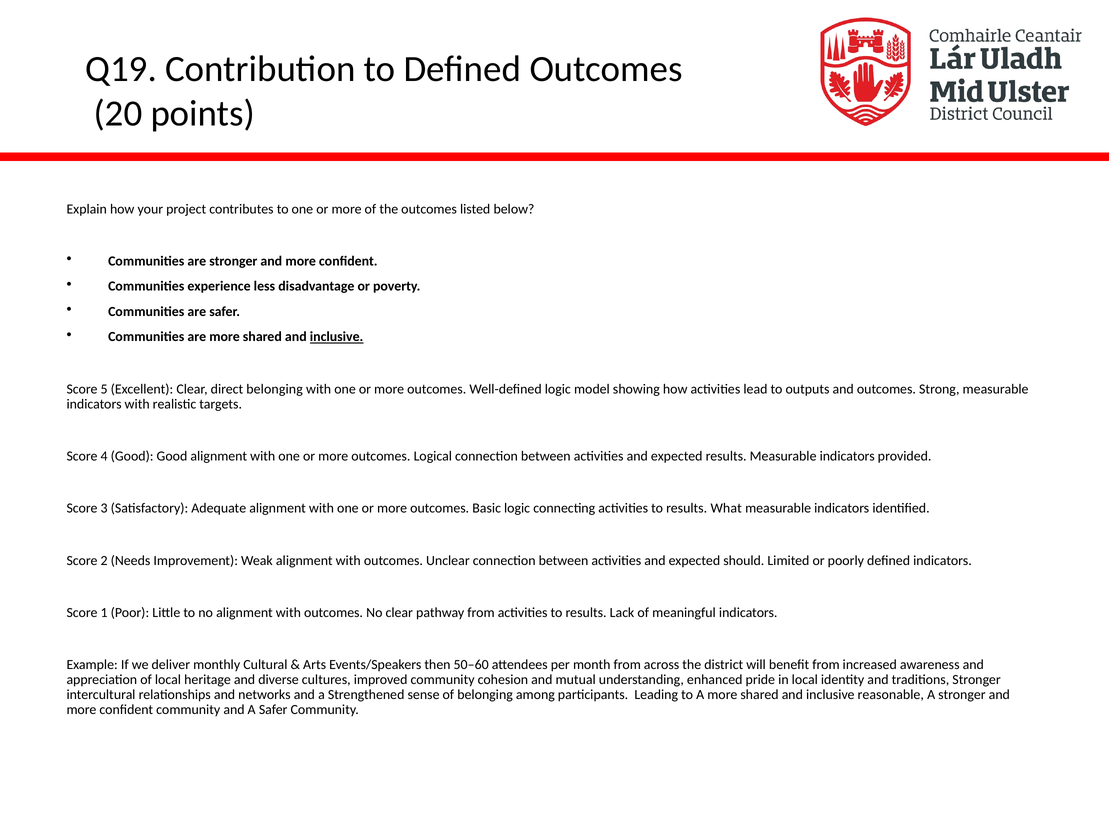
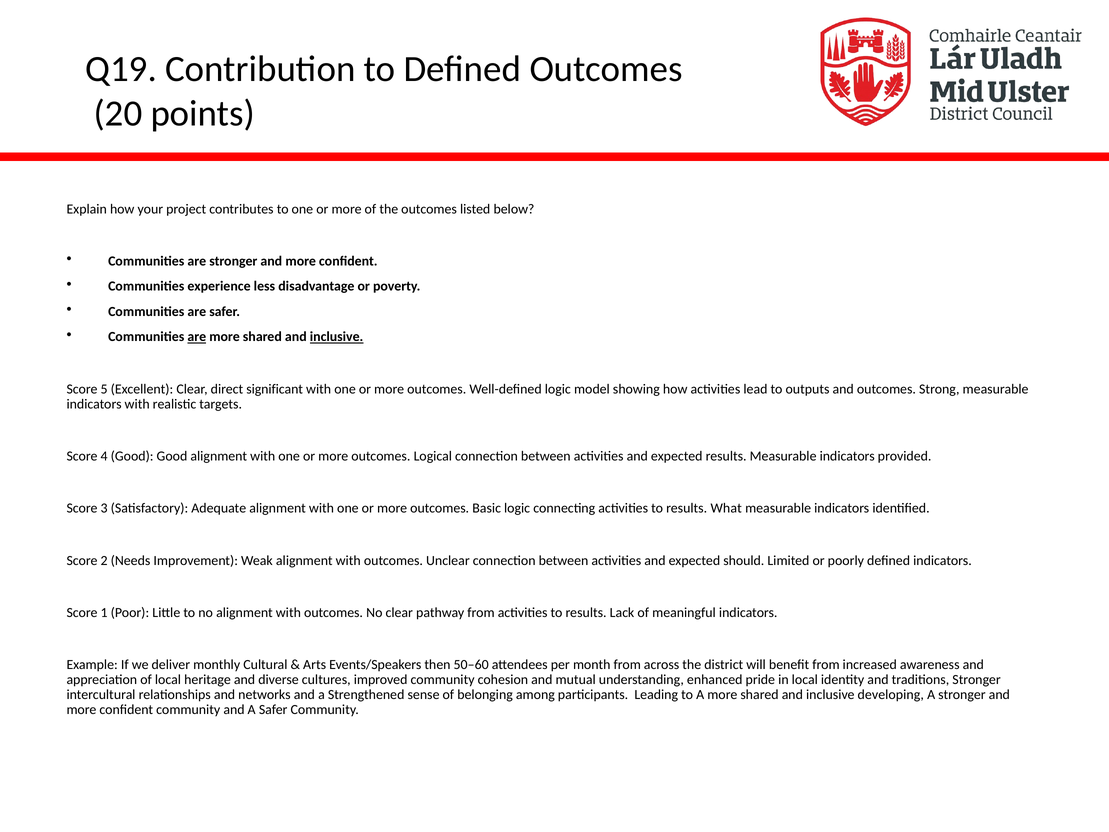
are underline: none -> present (197, 337)
direct belonging: belonging -> significant (275, 389)
reasonable: reasonable -> developing (891, 695)
